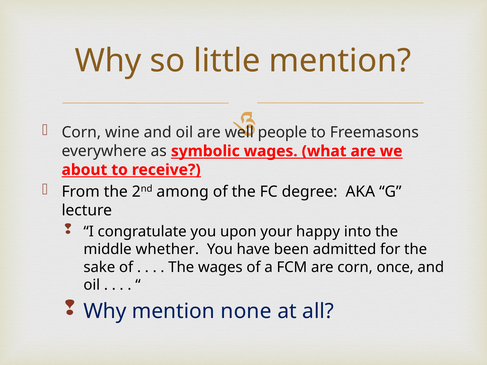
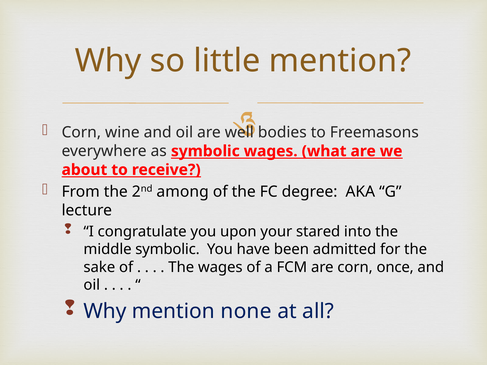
people: people -> bodies (282, 133)
happy: happy -> stared (318, 232)
middle whether: whether -> symbolic (167, 249)
